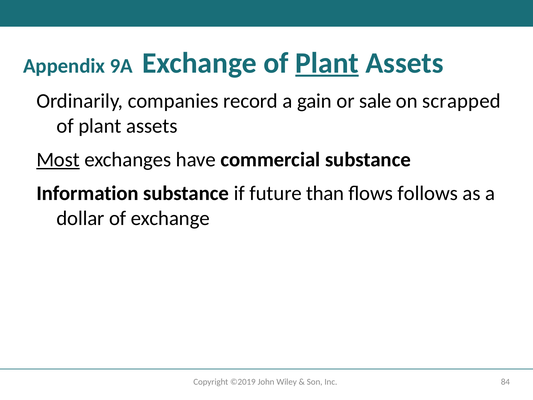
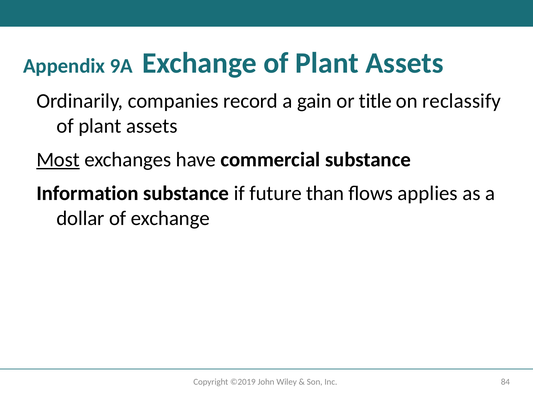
Plant underline: present -> none (327, 63)
sale: sale -> title (375, 101)
scrapped: scrapped -> reclassify (462, 101)
follows: follows -> applies (428, 193)
